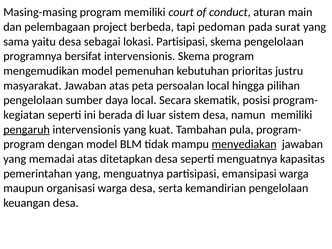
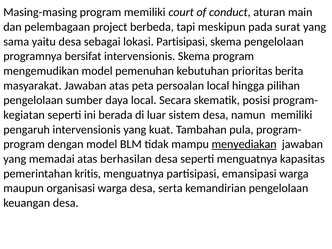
pedoman: pedoman -> meskipun (222, 27)
justru: justru -> berita (289, 71)
pengaruh underline: present -> none (27, 130)
ditetapkan: ditetapkan -> berhasilan (126, 159)
pemerintahan yang: yang -> kritis (88, 174)
